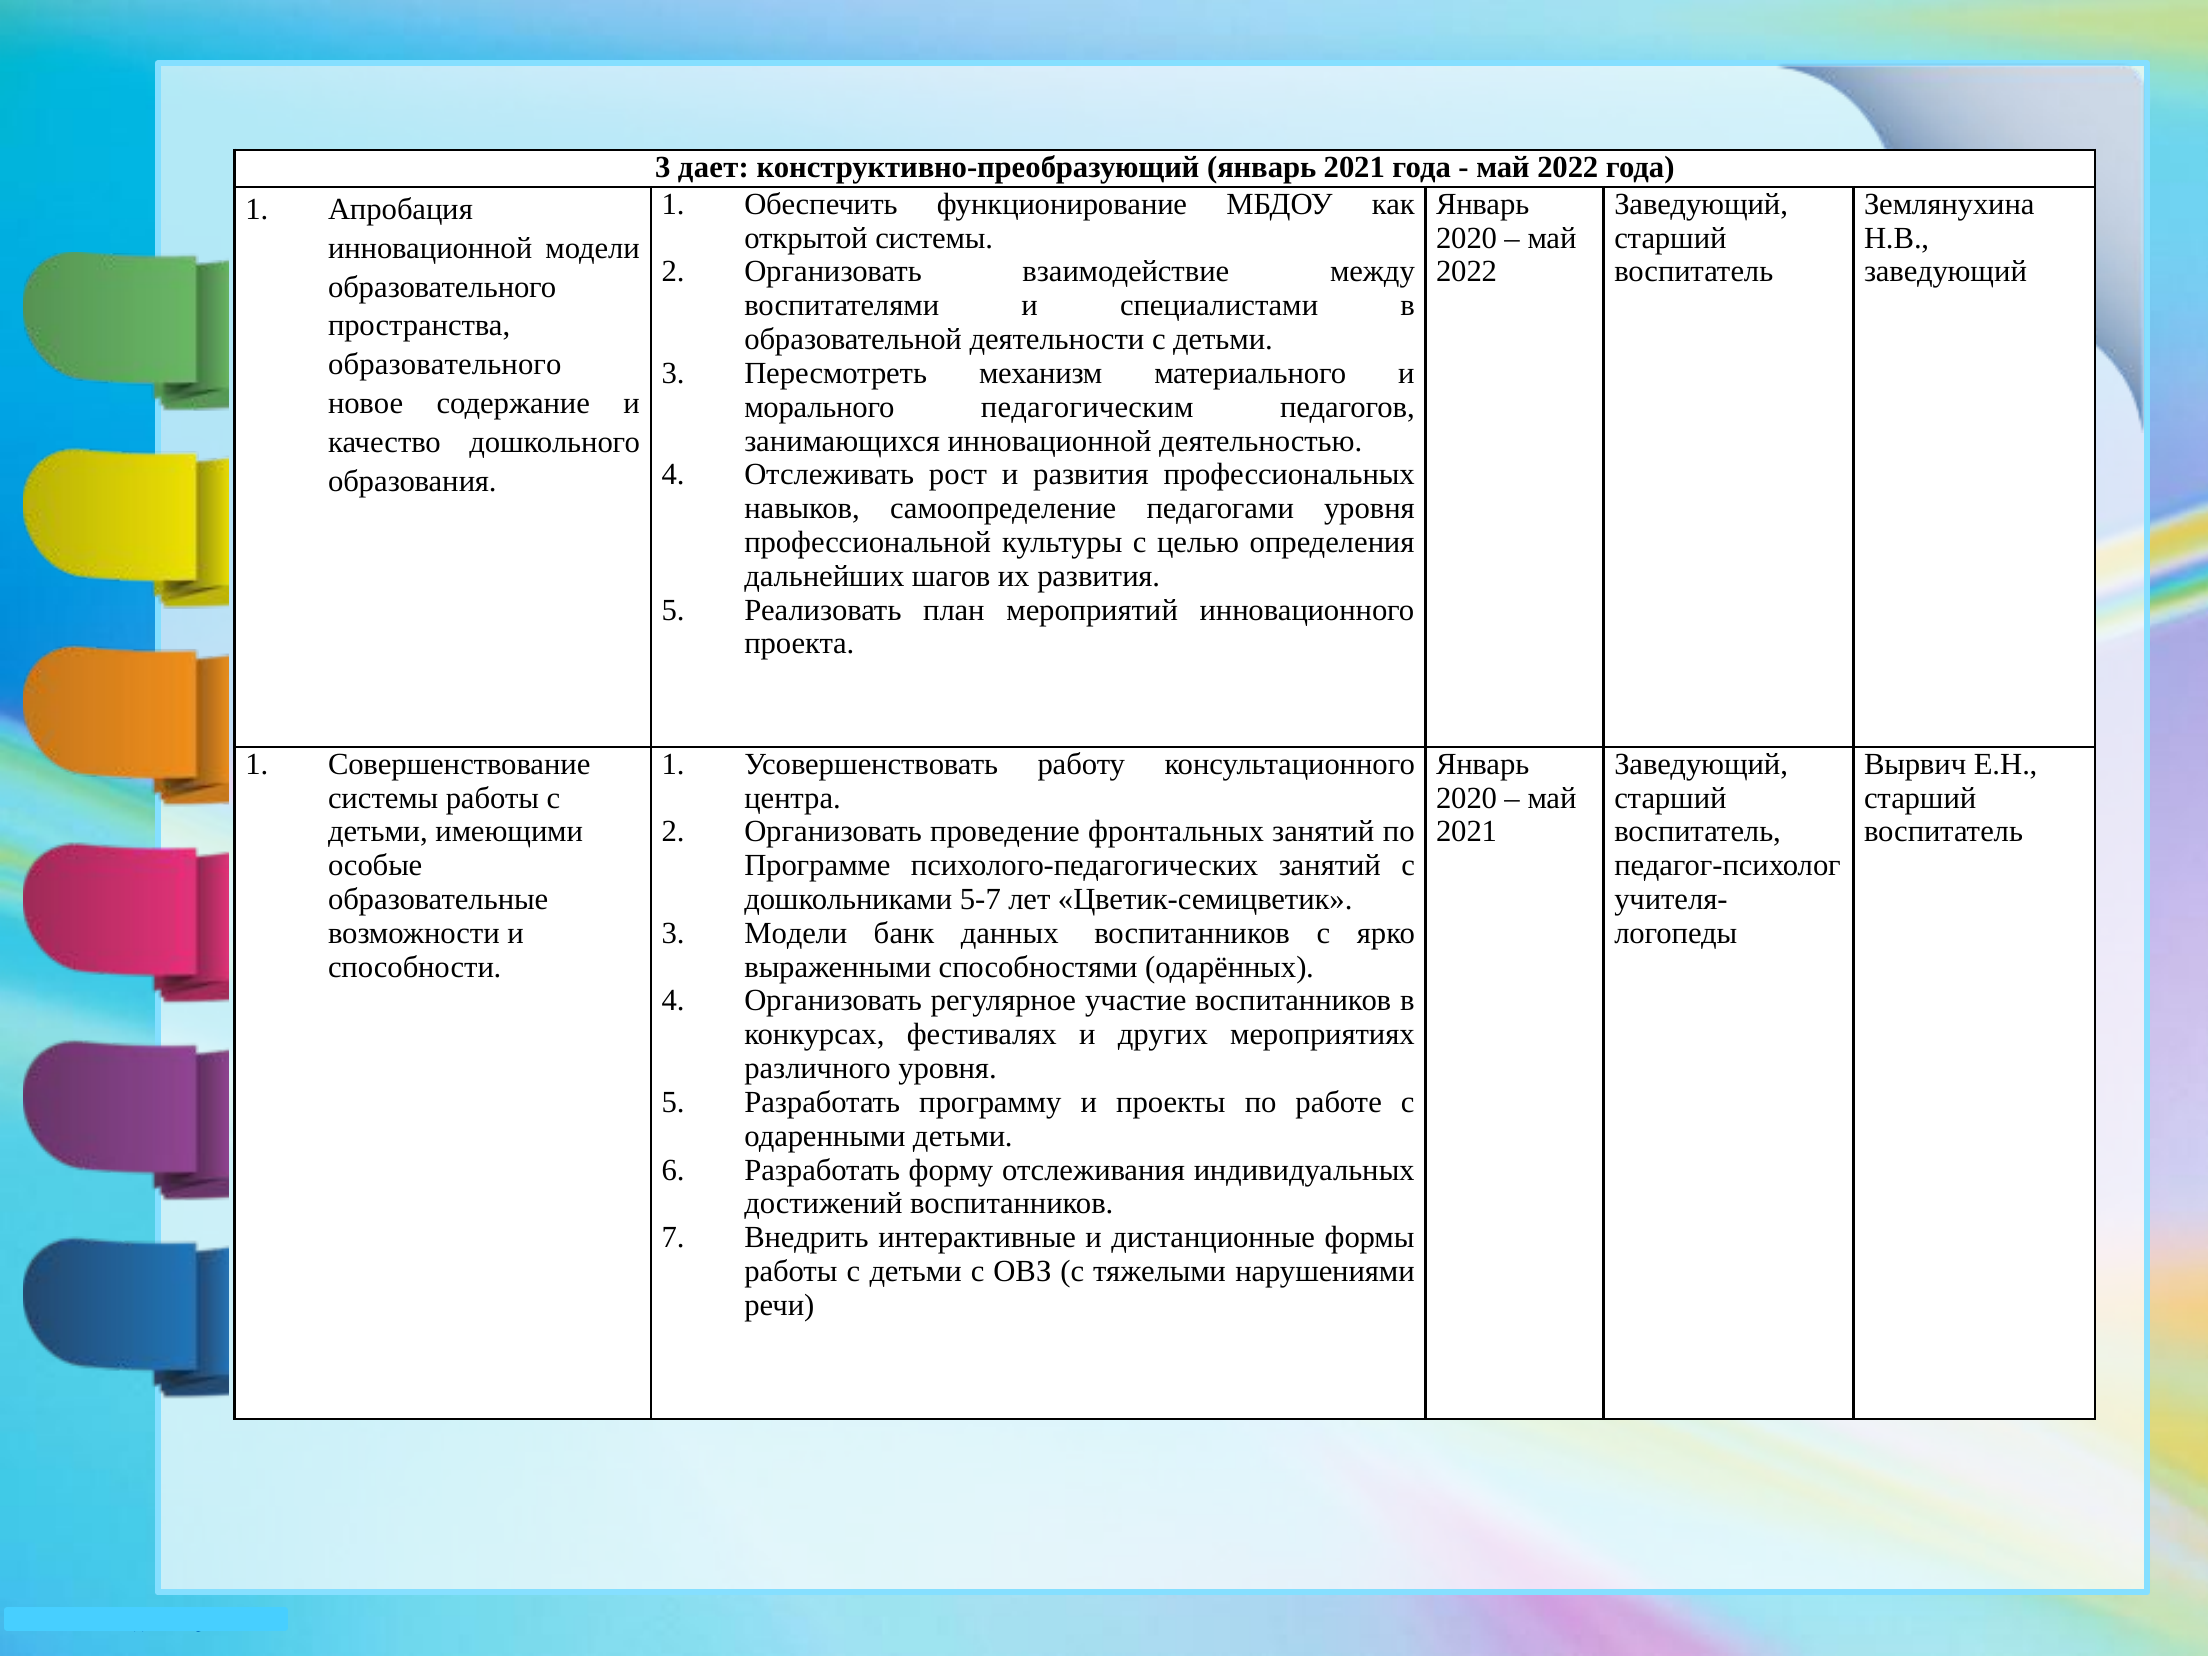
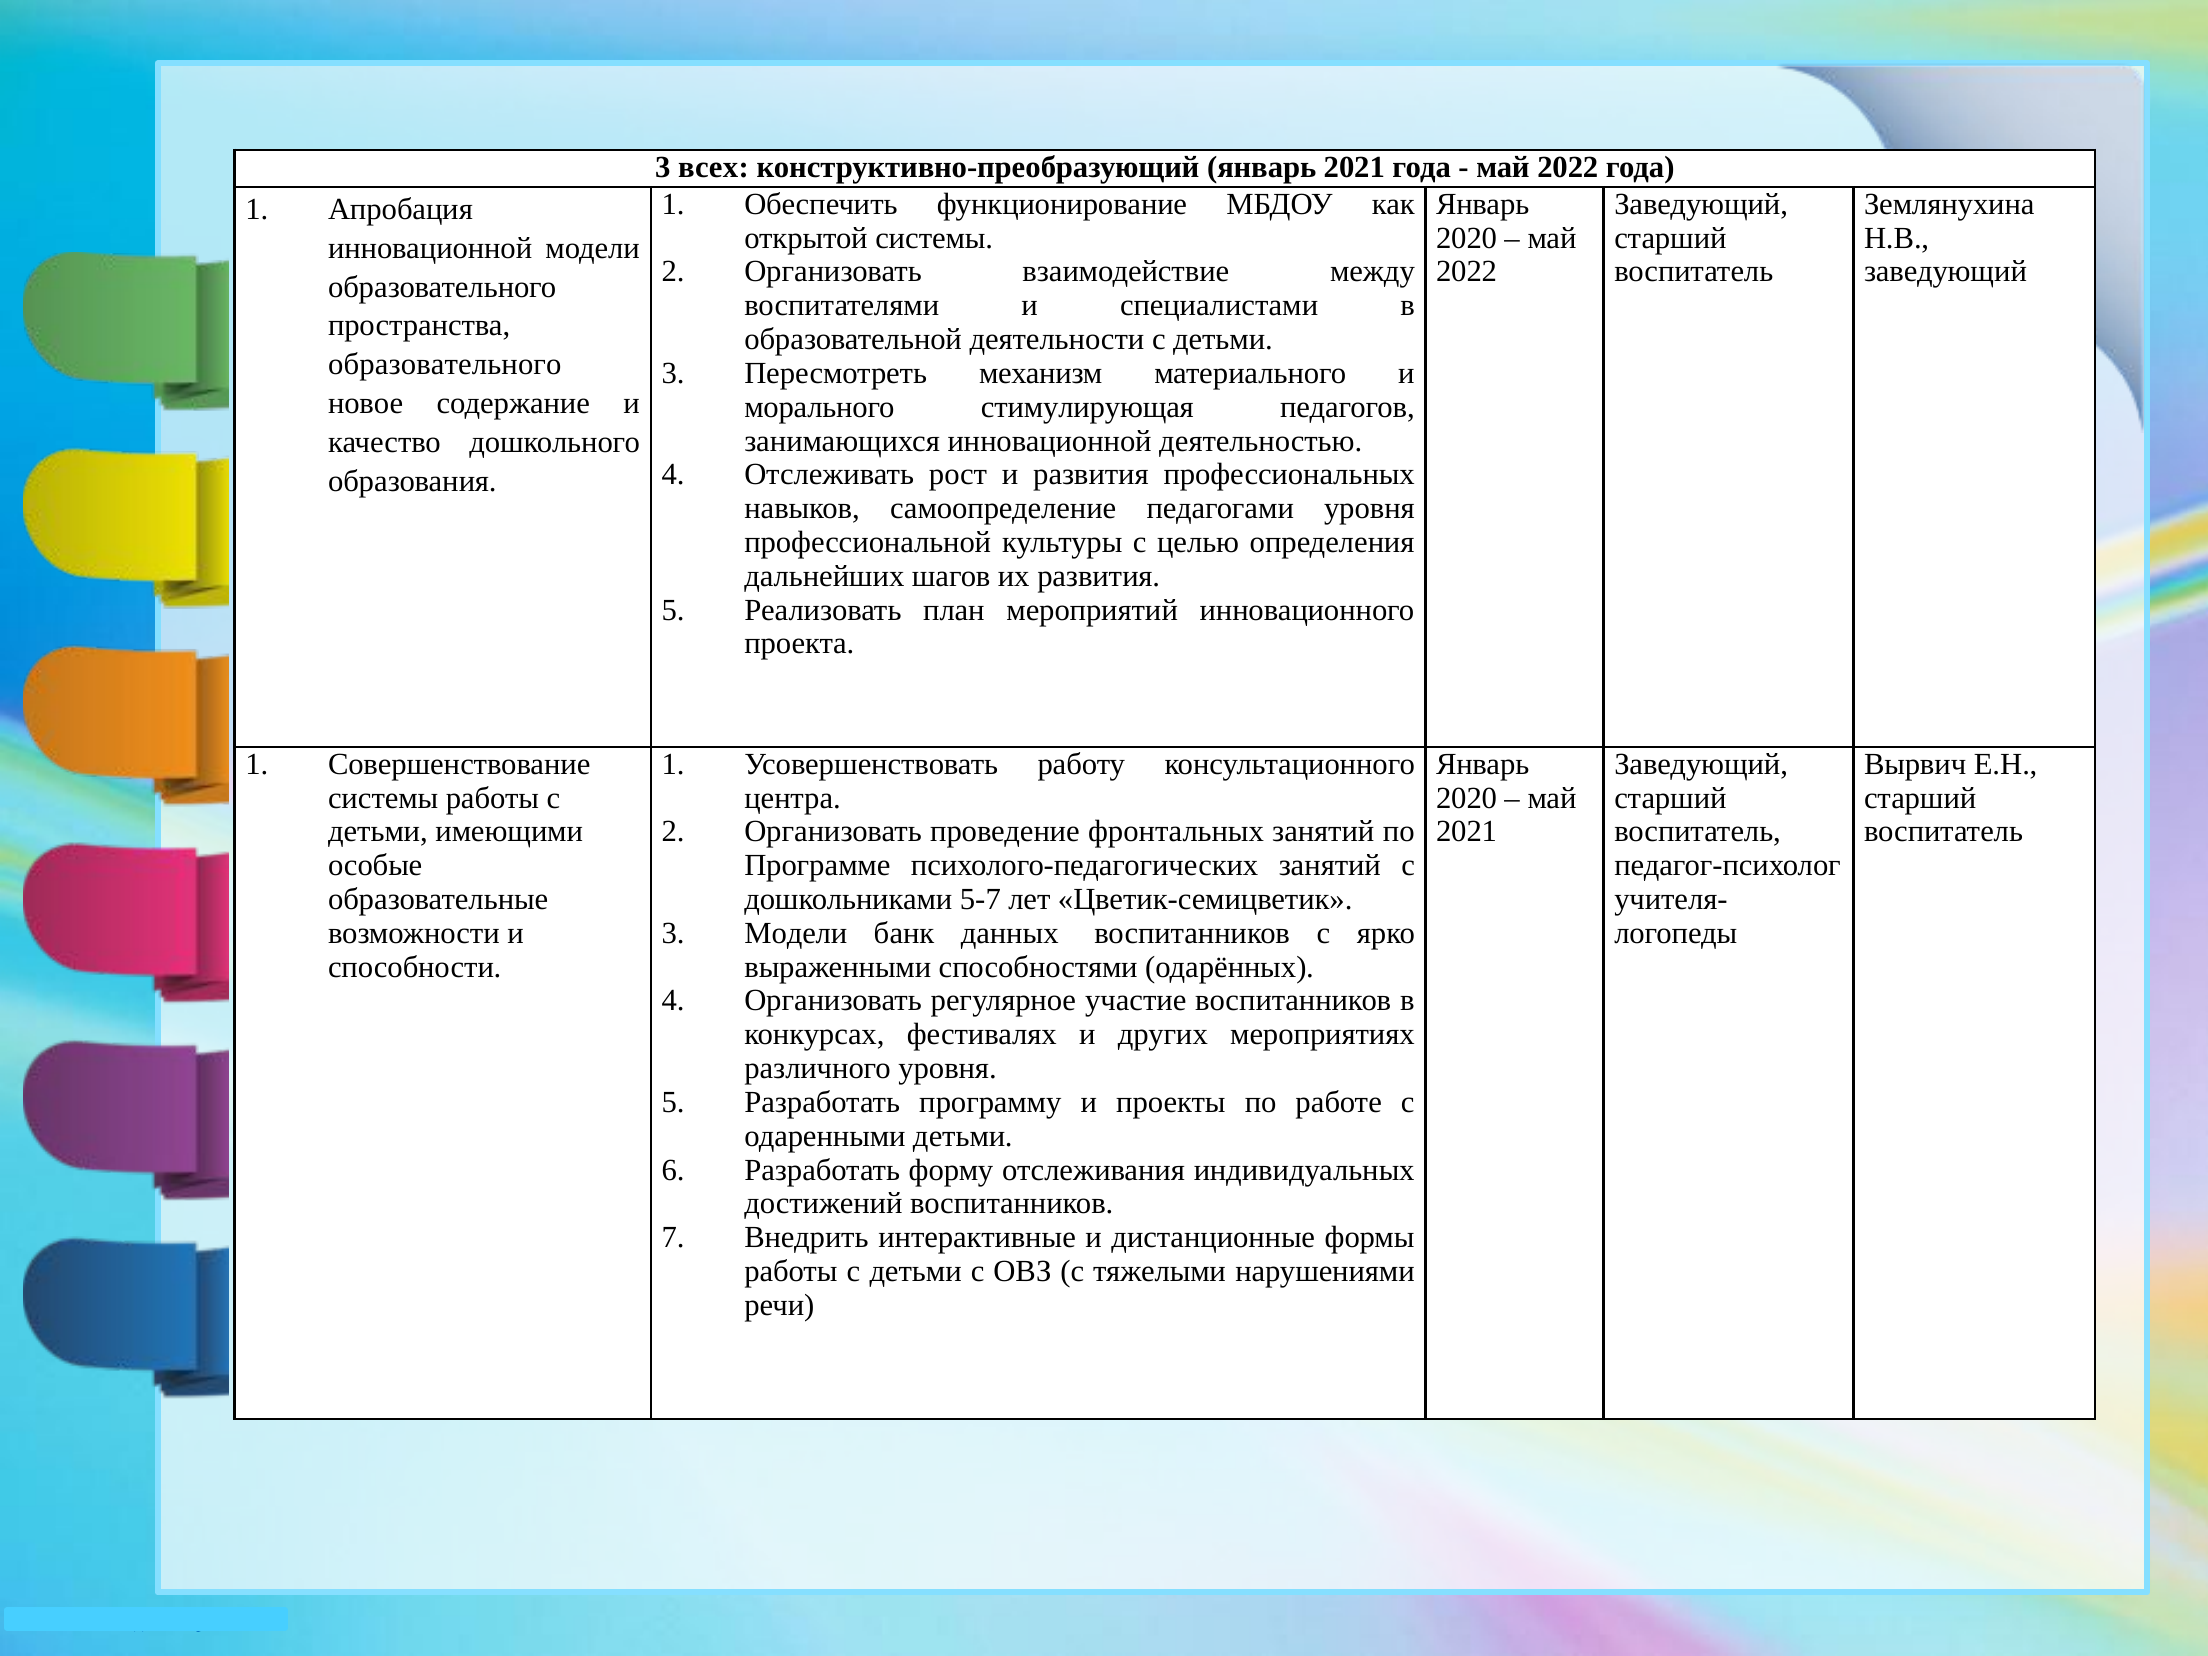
дает: дает -> всех (713, 167)
педагогическим: педагогическим -> стимулирующая (1087, 407)
